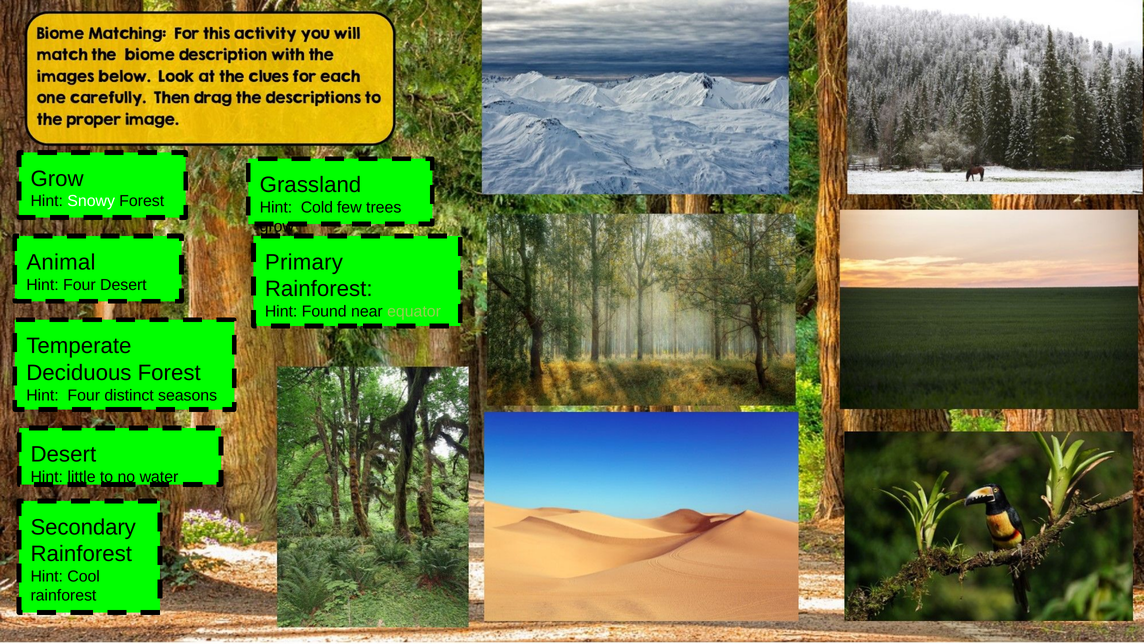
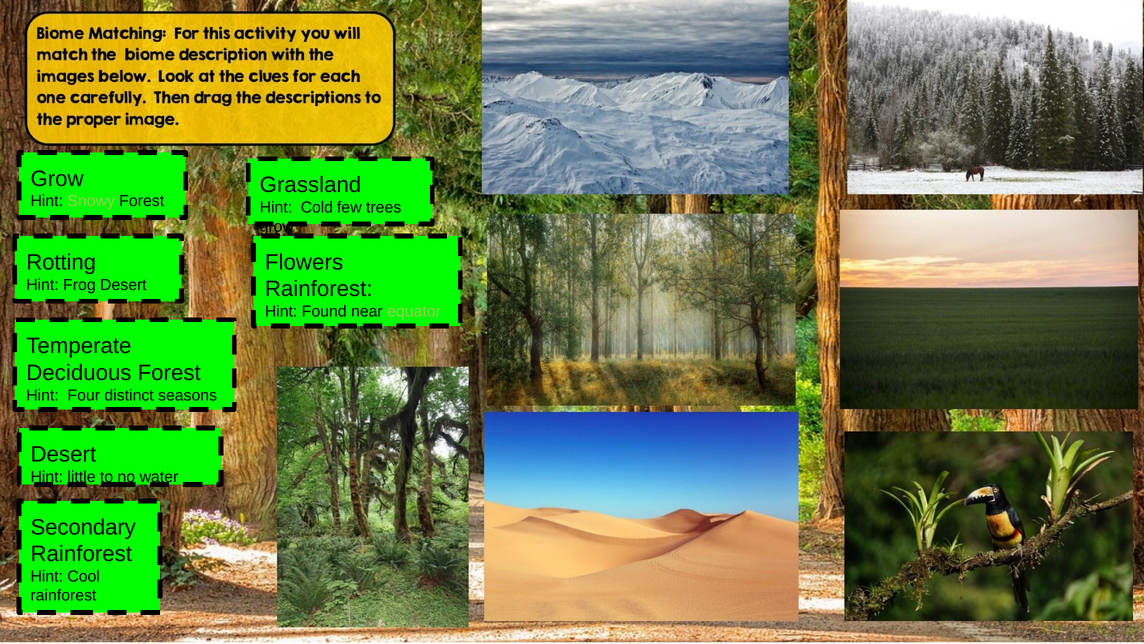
Snowy colour: white -> light green (91, 201)
Animal: Animal -> Rotting (61, 262)
Primary: Primary -> Flowers (304, 262)
Four: Four -> Frog (79, 285)
